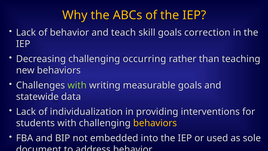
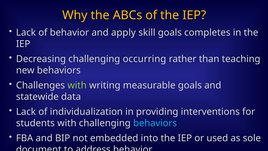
teach: teach -> apply (123, 32)
correction: correction -> completes (207, 32)
behaviors colour: yellow -> light blue (155, 123)
